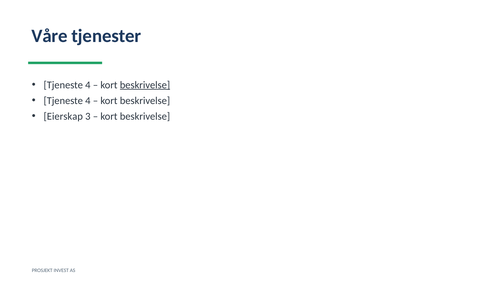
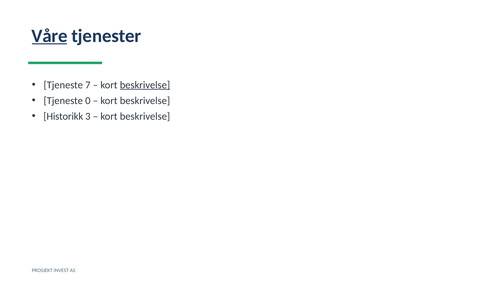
Våre underline: none -> present (50, 36)
4: 4 -> 7 (88, 85)
4: 4 -> 0 (88, 101)
Eierskap: Eierskap -> Historikk (63, 116)
